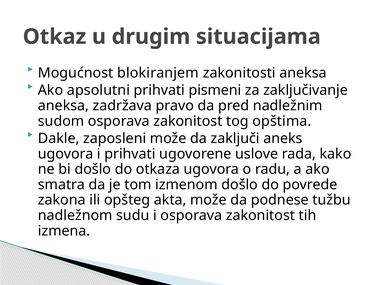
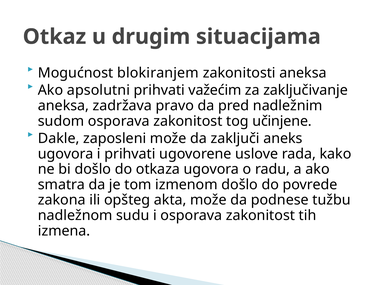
pismeni: pismeni -> važećim (215, 90)
opštima: opštima -> učinjene (282, 121)
